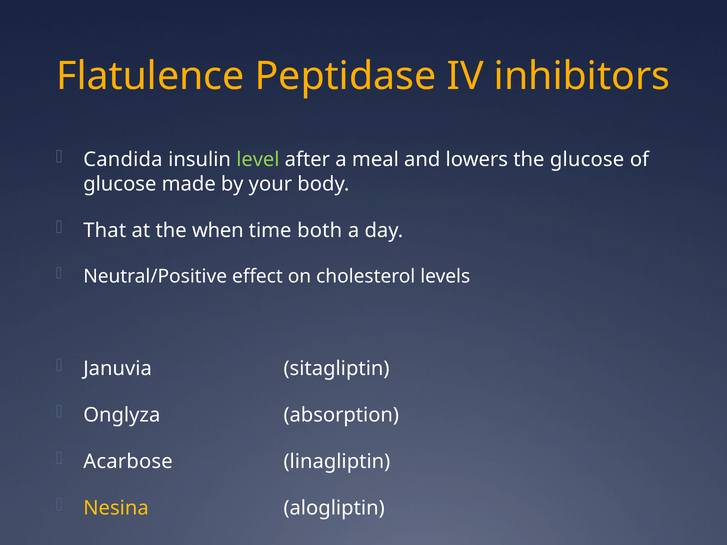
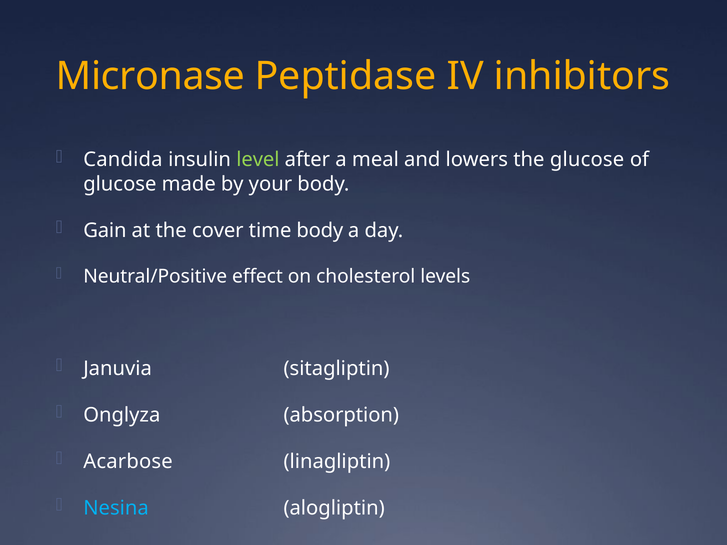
Flatulence: Flatulence -> Micronase (150, 76)
That: That -> Gain (105, 231)
when: when -> cover (218, 231)
time both: both -> body (320, 231)
Nesina colour: yellow -> light blue (116, 508)
